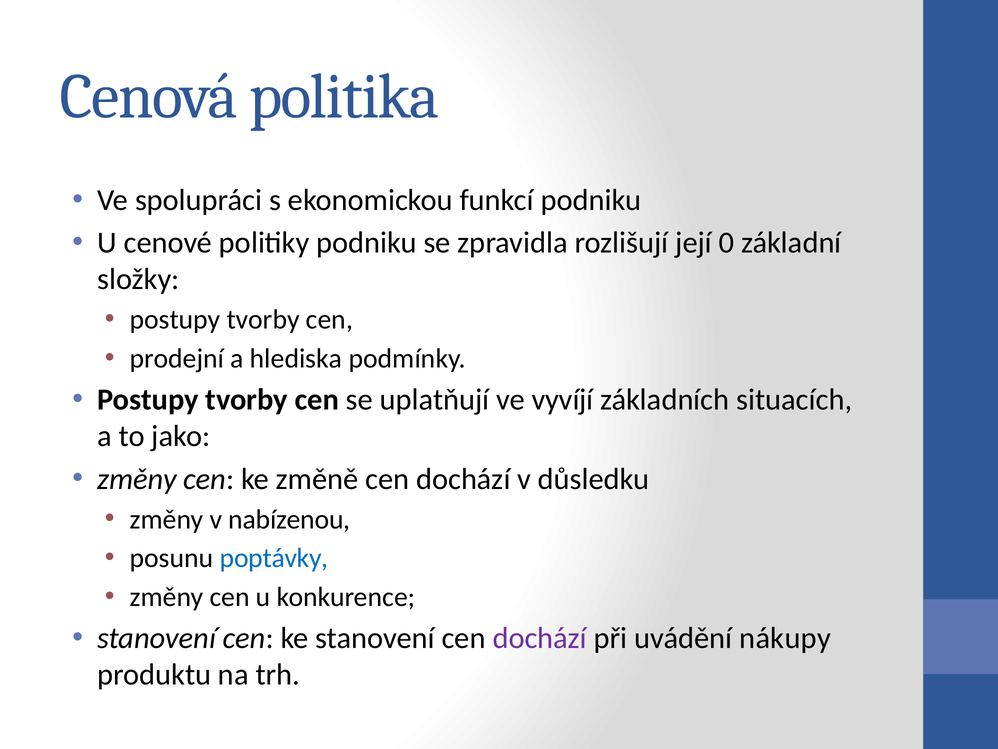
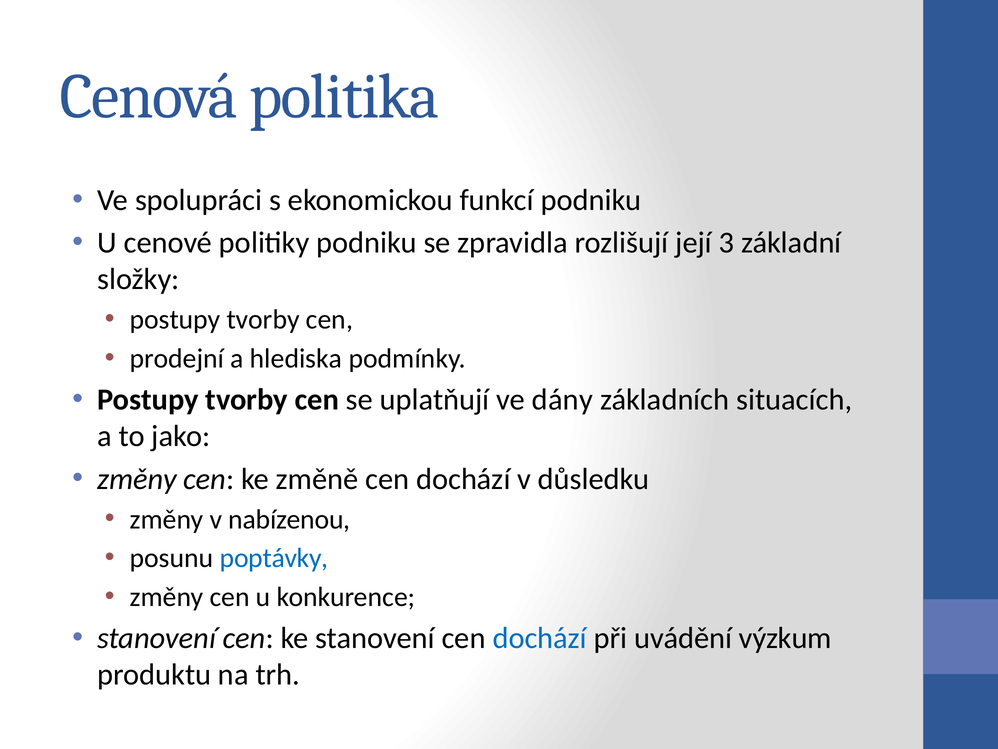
0: 0 -> 3 (727, 243)
vyvíjí: vyvíjí -> dány (562, 400)
dochází colour: purple -> blue (540, 638)
nákupy: nákupy -> výzkum (785, 638)
